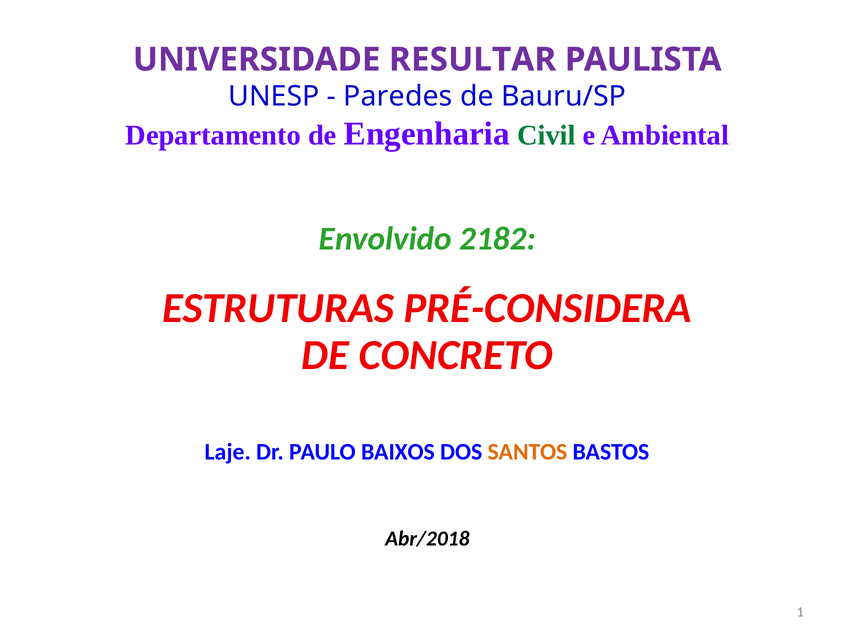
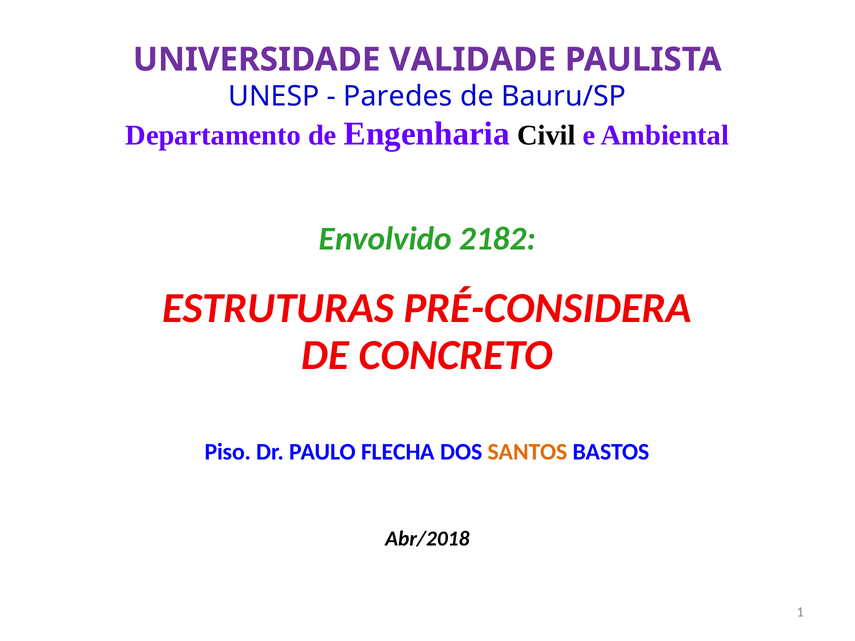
RESULTAR: RESULTAR -> VALIDADE (473, 60)
Civil colour: green -> black (546, 135)
Laje: Laje -> Piso (228, 452)
BAIXOS: BAIXOS -> FLECHA (398, 452)
